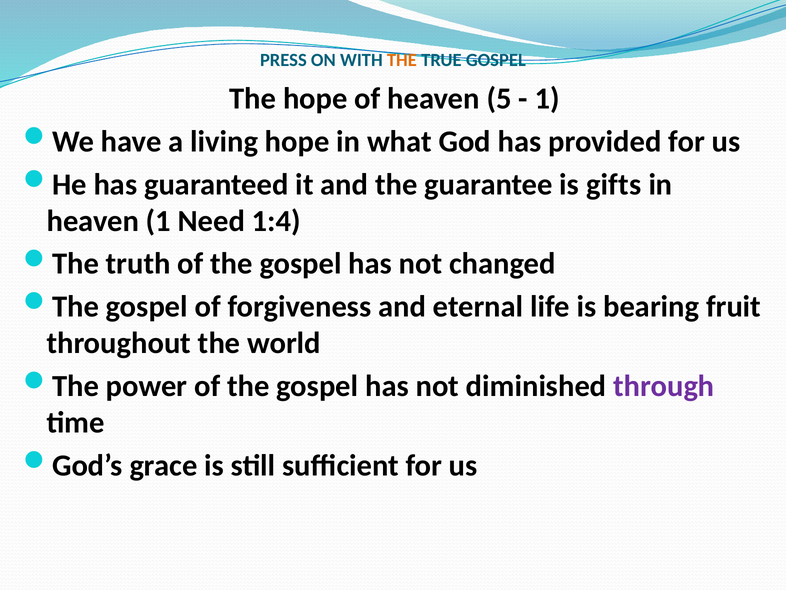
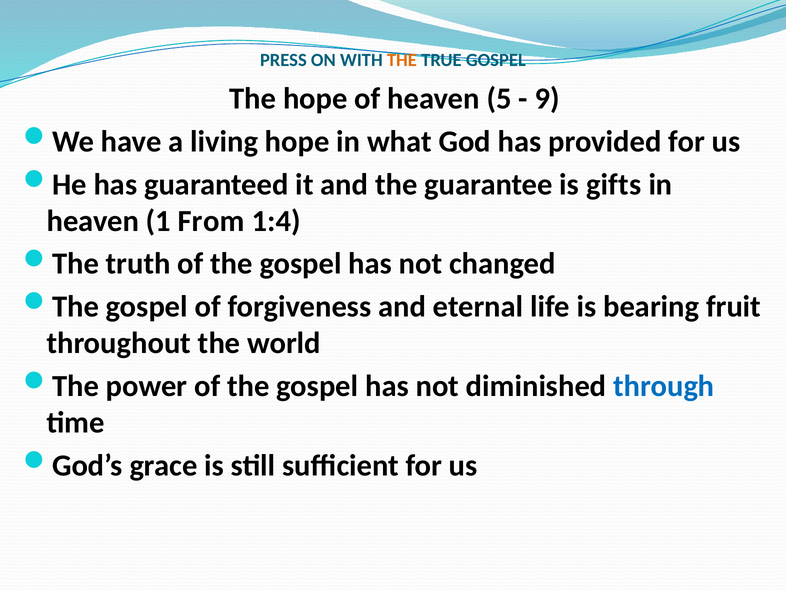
1: 1 -> 9 (547, 99)
Need: Need -> From (211, 221)
through colour: purple -> blue (664, 386)
